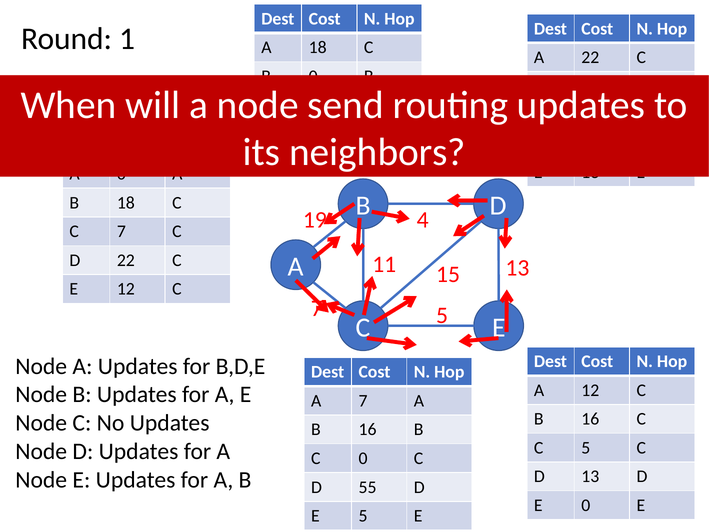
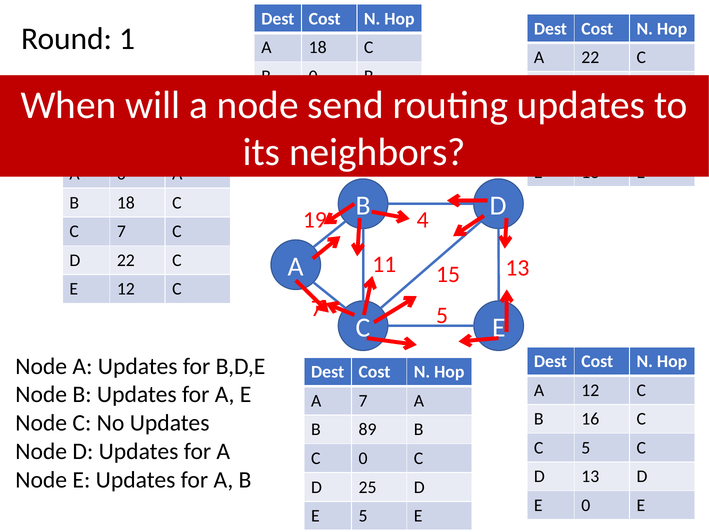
16: 16 -> 89 (368, 429)
55: 55 -> 25 (368, 487)
